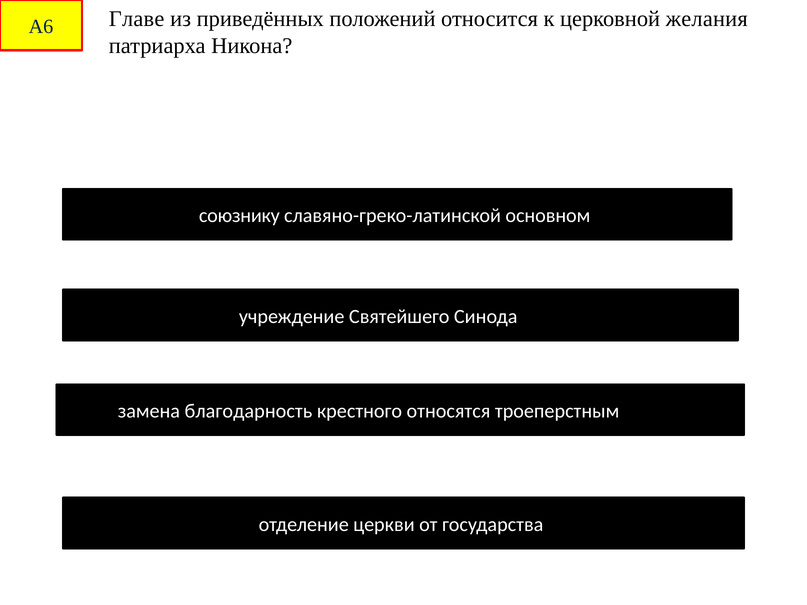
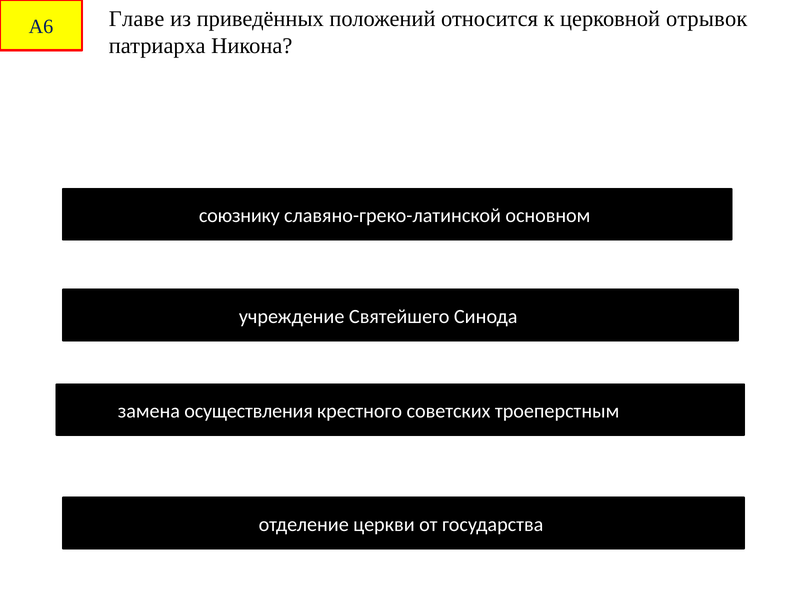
желания: желания -> отрывок (707, 19)
благодарность: благодарность -> осуществления (249, 411)
относятся: относятся -> советских (448, 411)
